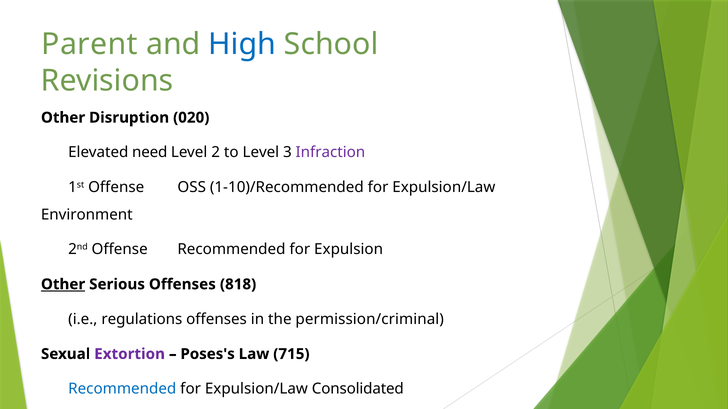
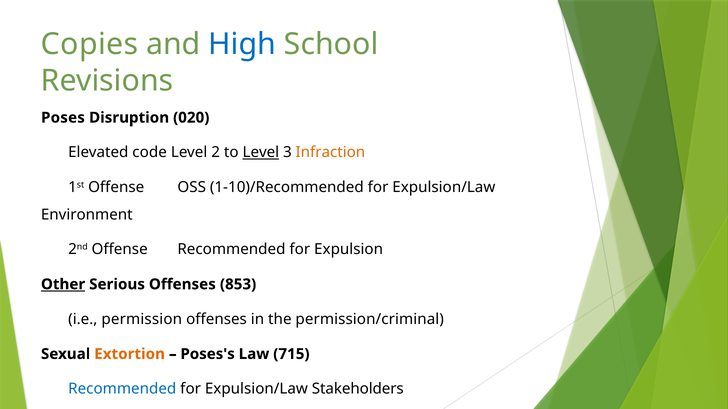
Parent: Parent -> Copies (90, 44)
Other: Other -> Poses (63, 118)
need: need -> code (150, 153)
Level underline: none -> present (261, 153)
Infraction colour: purple -> orange (330, 153)
818: 818 -> 853 (238, 285)
regulations: regulations -> permission (142, 320)
Extortion colour: purple -> orange (130, 354)
Consolidated: Consolidated -> Stakeholders (358, 389)
